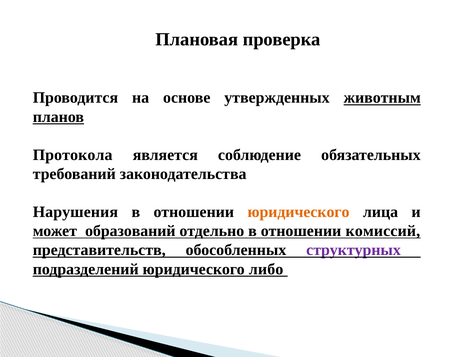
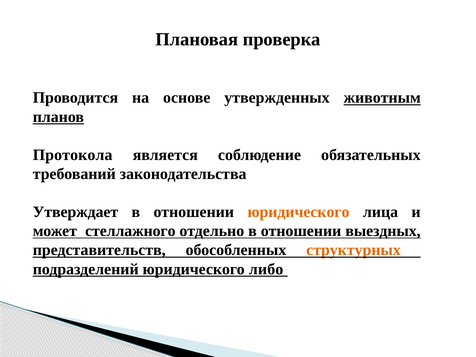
Нарушения: Нарушения -> Утверждает (75, 212)
образований: образований -> стеллажного (130, 231)
комиссий: комиссий -> выездных (383, 231)
структурных colour: purple -> orange (354, 250)
